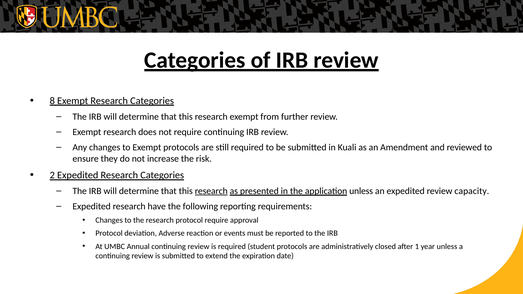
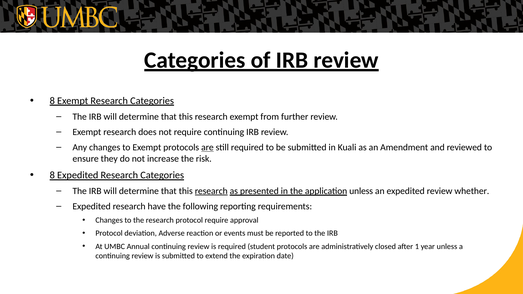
are underline: none -> present (207, 148)
2: 2 -> 8 (52, 175)
capacity: capacity -> whether (472, 191)
